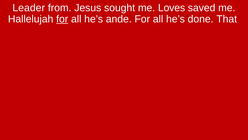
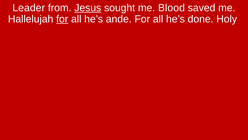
Jesus underline: none -> present (88, 8)
Loves: Loves -> Blood (171, 8)
That: That -> Holy (227, 19)
